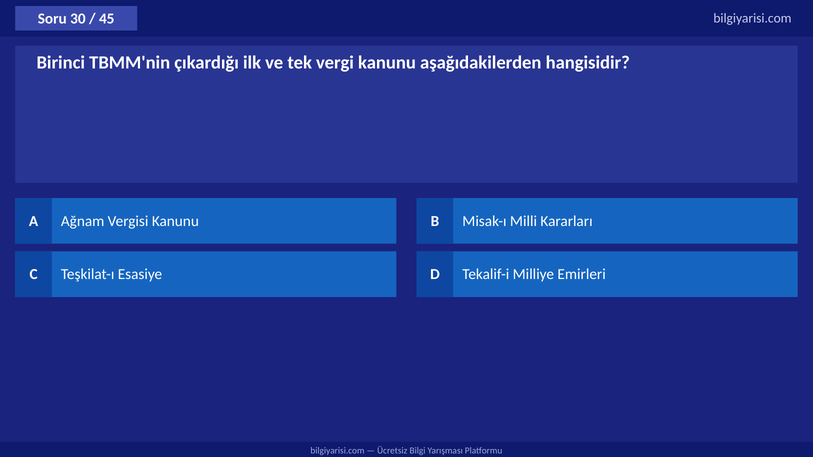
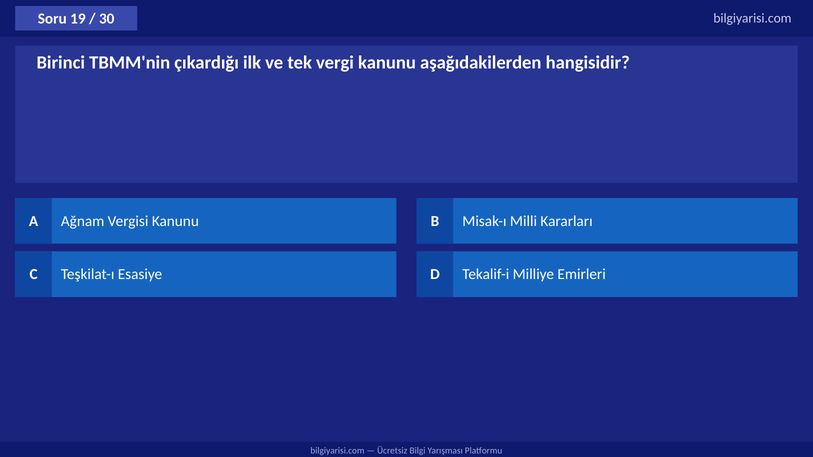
30: 30 -> 19 (78, 19)
45: 45 -> 30 (107, 19)
